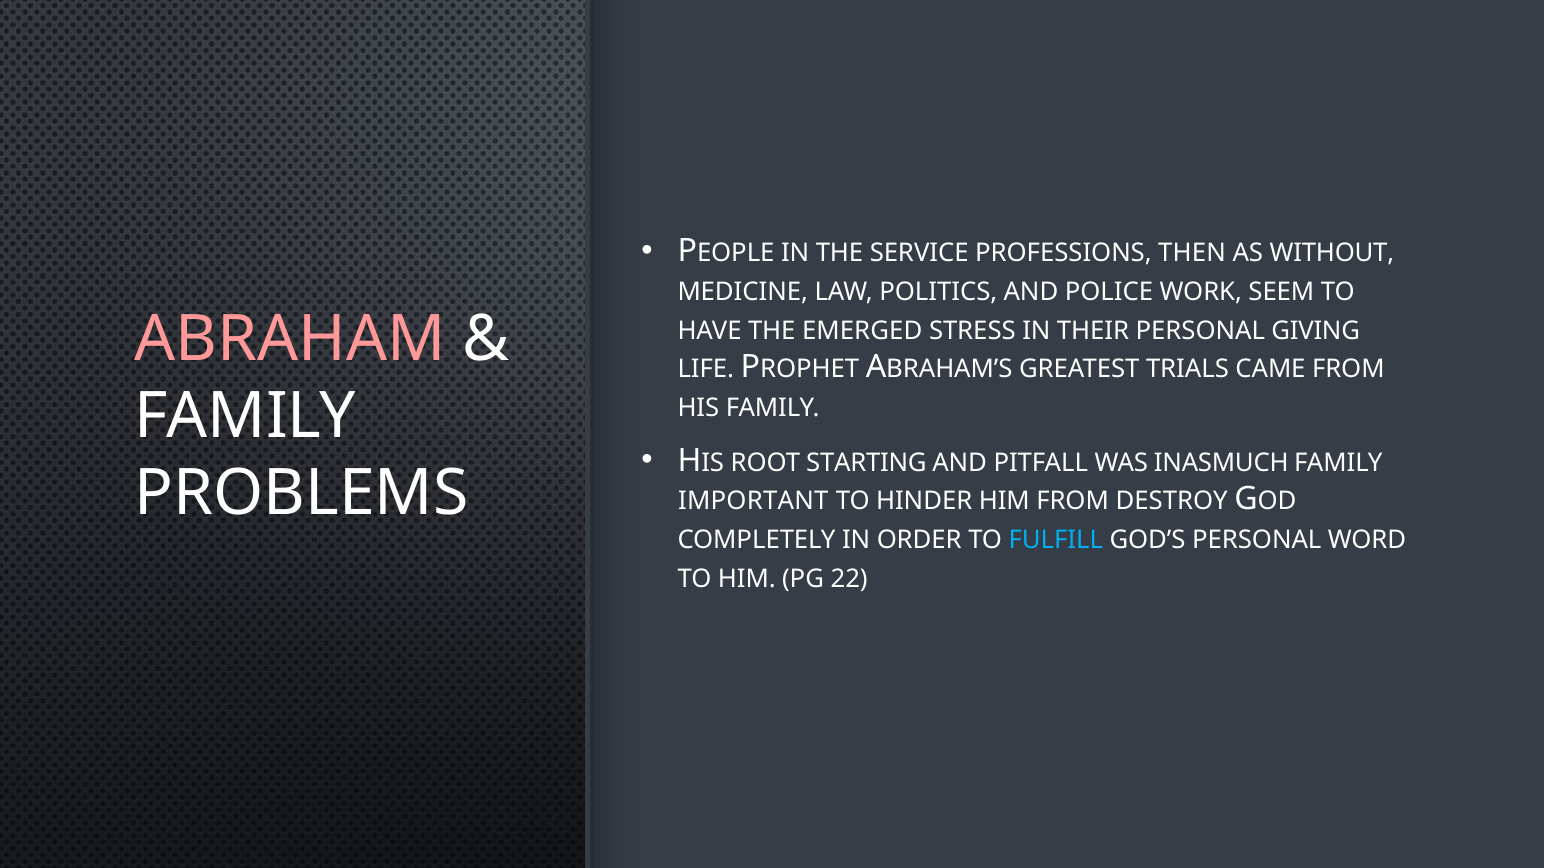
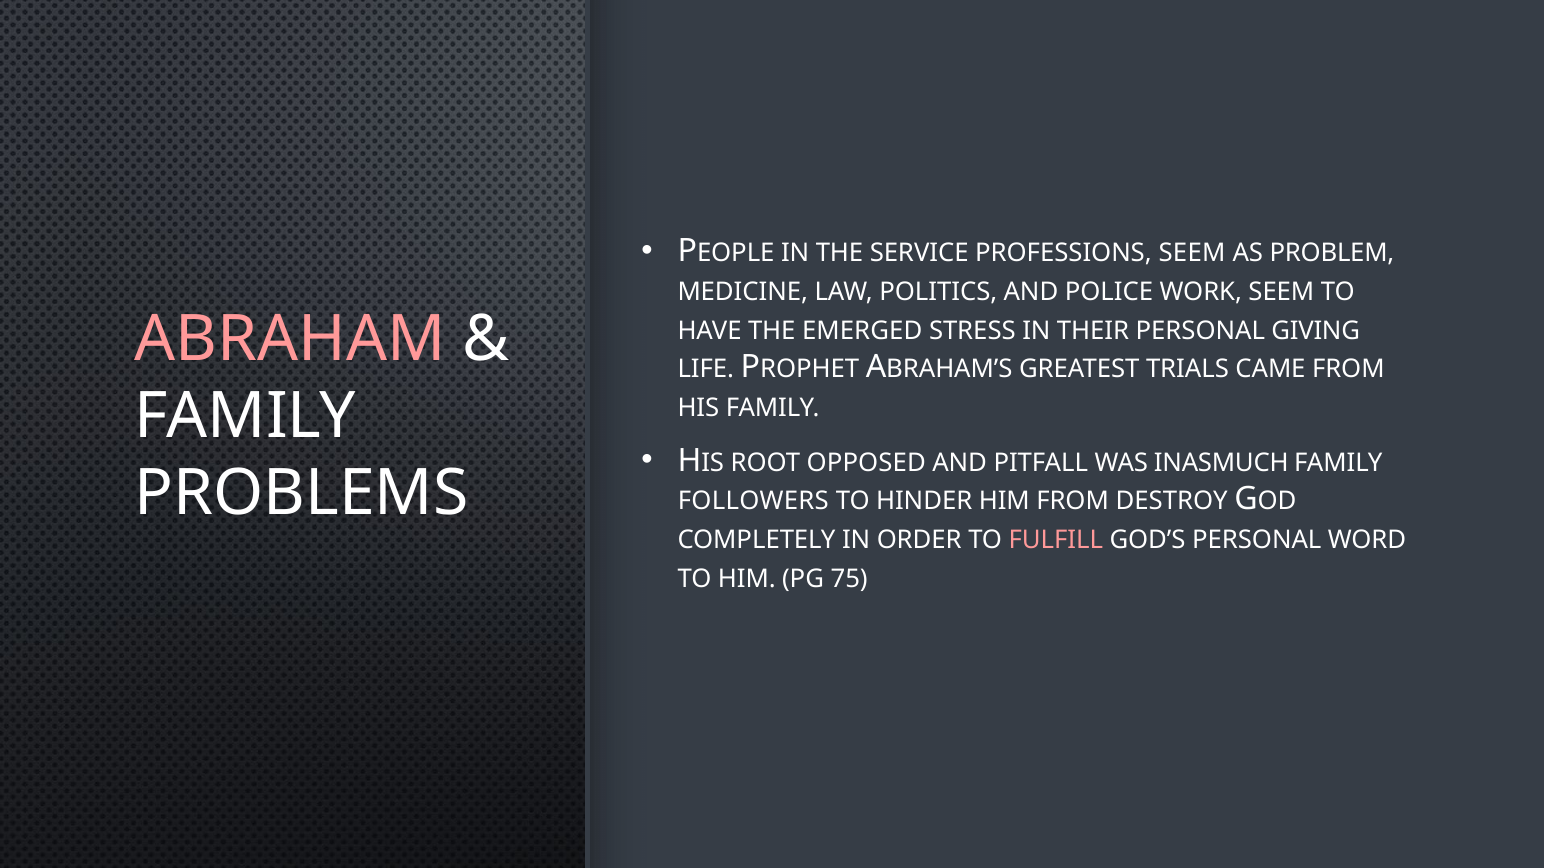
PROFESSIONS THEN: THEN -> SEEM (1192, 254)
WITHOUT: WITHOUT -> PROBLEM (1332, 254)
STARTING: STARTING -> OPPOSED (866, 463)
IMPORTANT: IMPORTANT -> FOLLOWERS (753, 502)
FULFILL colour: light blue -> pink (1056, 540)
22: 22 -> 75 (849, 579)
